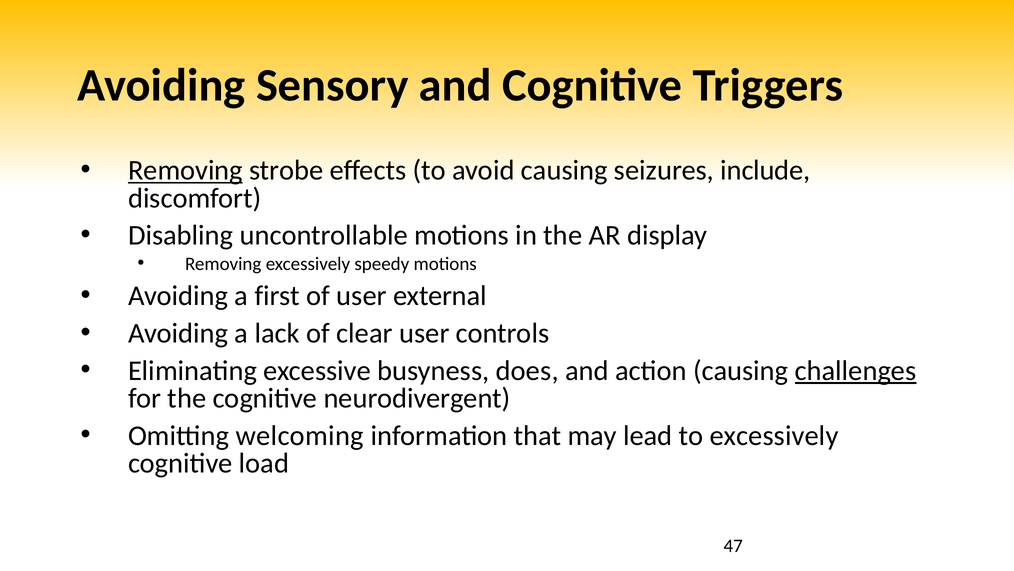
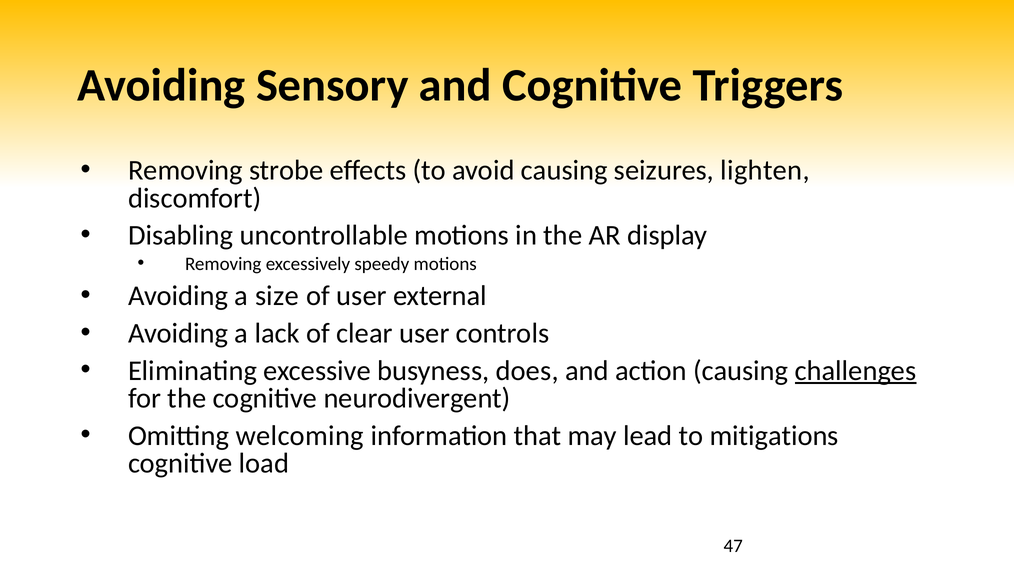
Removing underline: present -> none (185, 170)
include: include -> lighten (765, 170)
first: first -> size (277, 296)
to excessively: excessively -> mitigations (774, 435)
